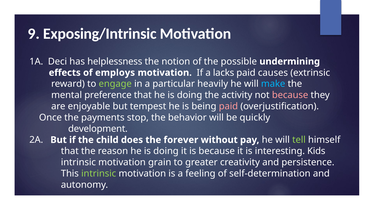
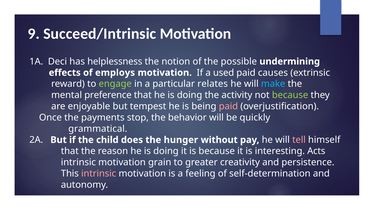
Exposing/Intrinsic: Exposing/Intrinsic -> Succeed/Intrinsic (100, 34)
lacks: lacks -> used (224, 73)
heavily: heavily -> relates (213, 84)
because colour: pink -> light green (290, 95)
development: development -> grammatical (98, 129)
forever: forever -> hunger (181, 140)
tell colour: light green -> pink (299, 140)
Kids: Kids -> Acts (316, 151)
intrinsic colour: light green -> pink (99, 174)
